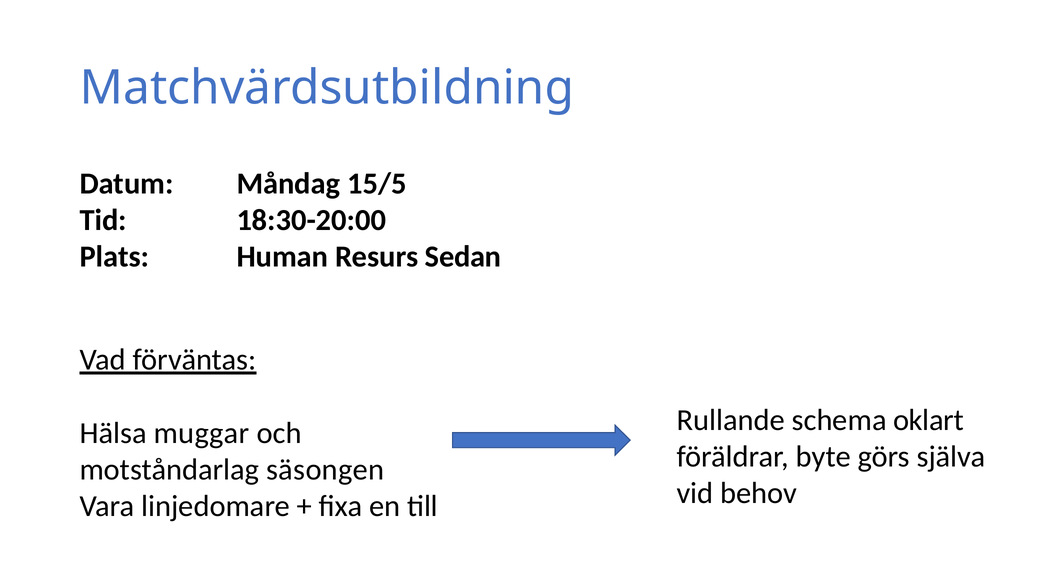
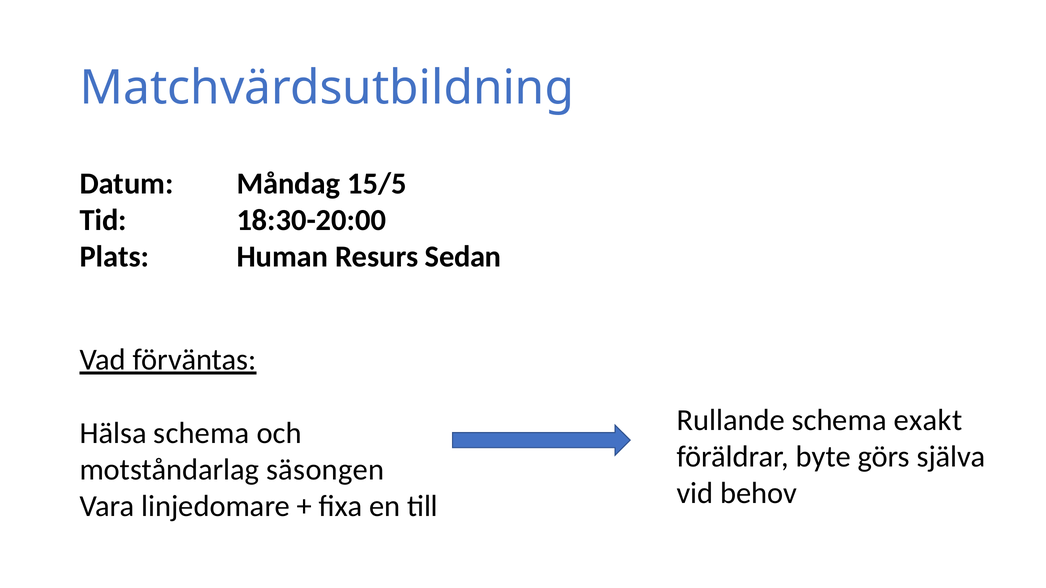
oklart: oklart -> exakt (928, 420)
Hälsa muggar: muggar -> schema (202, 433)
